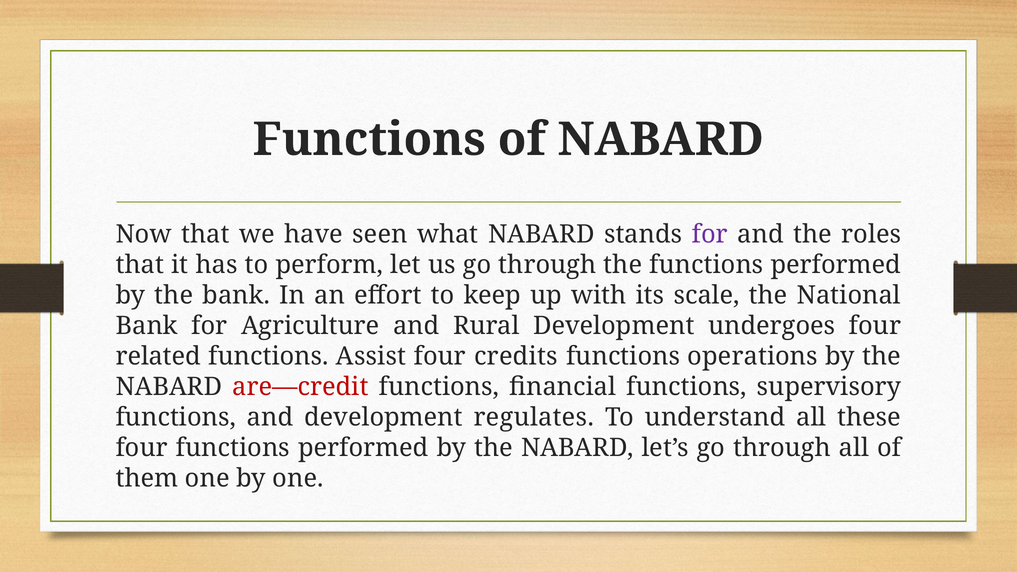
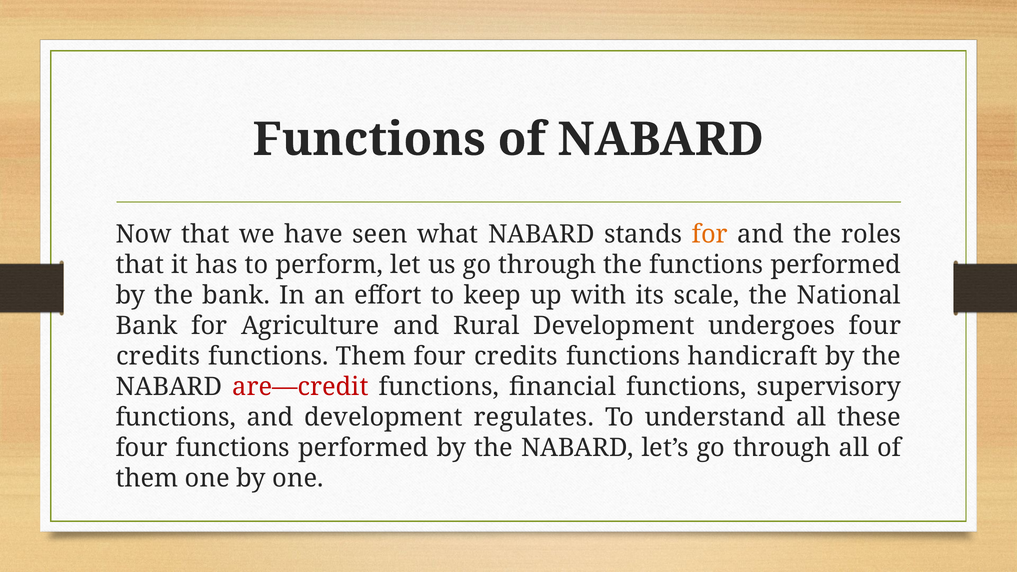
for colour: purple -> orange (710, 234)
related: related -> credits (158, 356)
functions Assist: Assist -> Them (371, 356)
operations: operations -> handicraft (753, 356)
